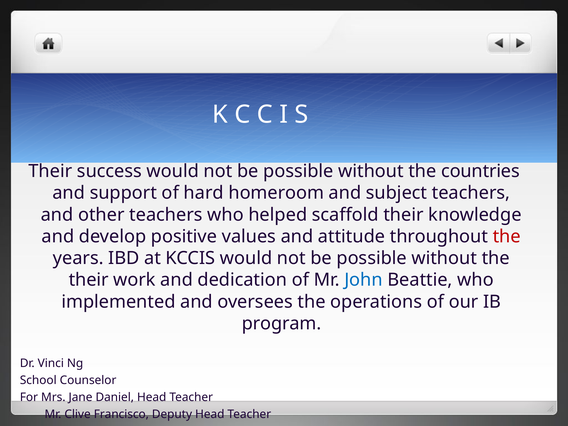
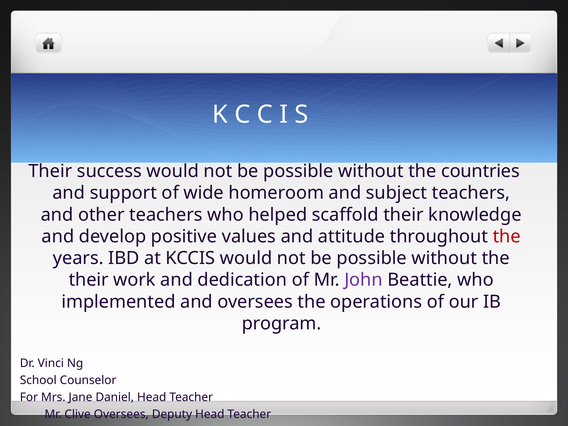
hard: hard -> wide (204, 193)
John colour: blue -> purple (364, 280)
Clive Francisco: Francisco -> Oversees (121, 414)
